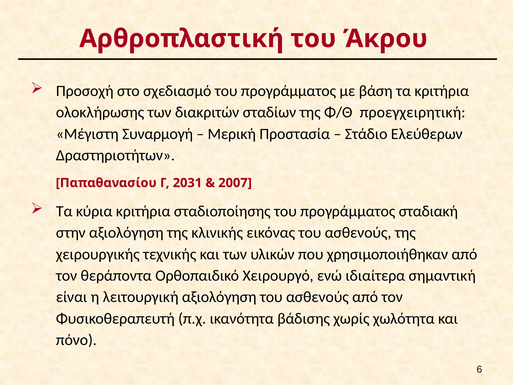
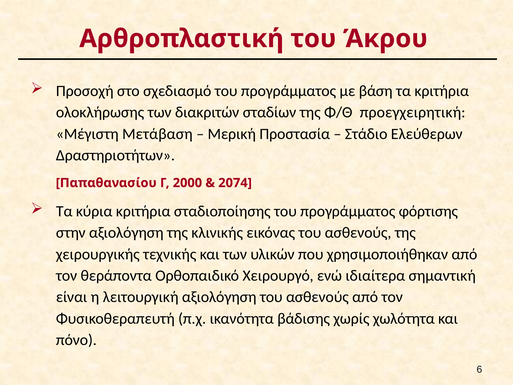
Συναρμογή: Συναρμογή -> Μετάβαση (157, 134)
2031: 2031 -> 2000 (187, 183)
2007: 2007 -> 2074 (235, 183)
σταδιακή: σταδιακή -> φόρτισης (428, 211)
